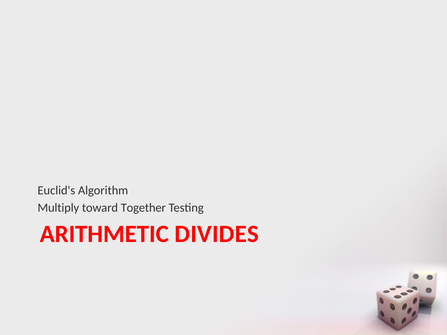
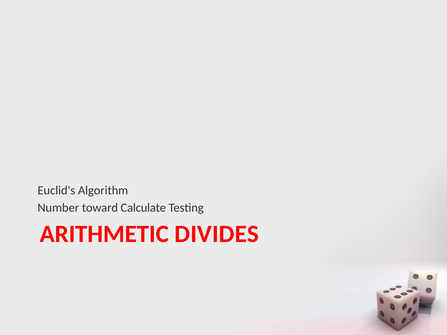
Multiply: Multiply -> Number (58, 208)
Together: Together -> Calculate (143, 208)
